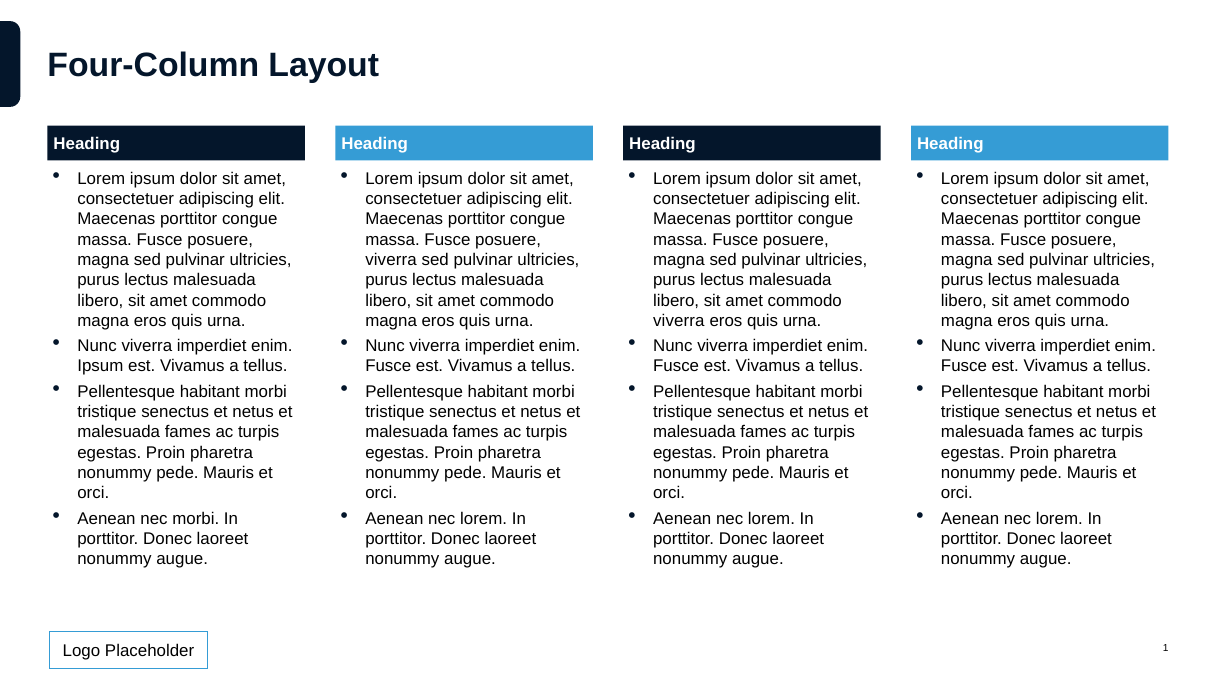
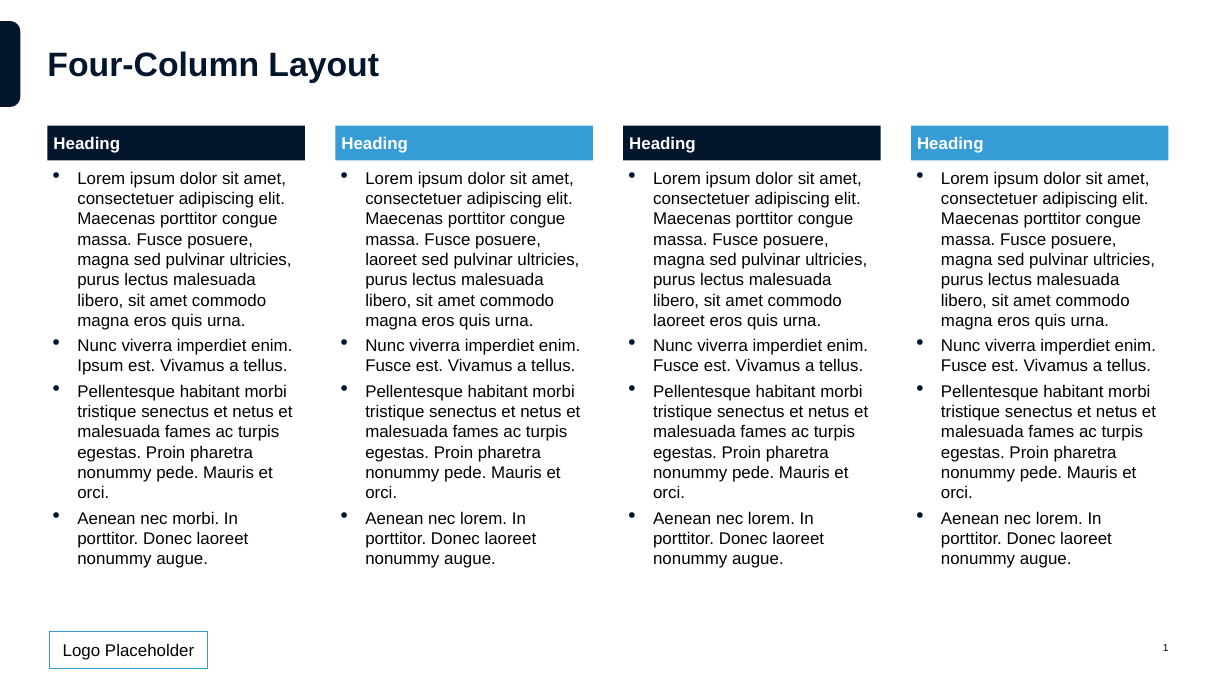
viverra: viverra -> laoreet (391, 260)
viverra: viverra -> laoreet (679, 321)
